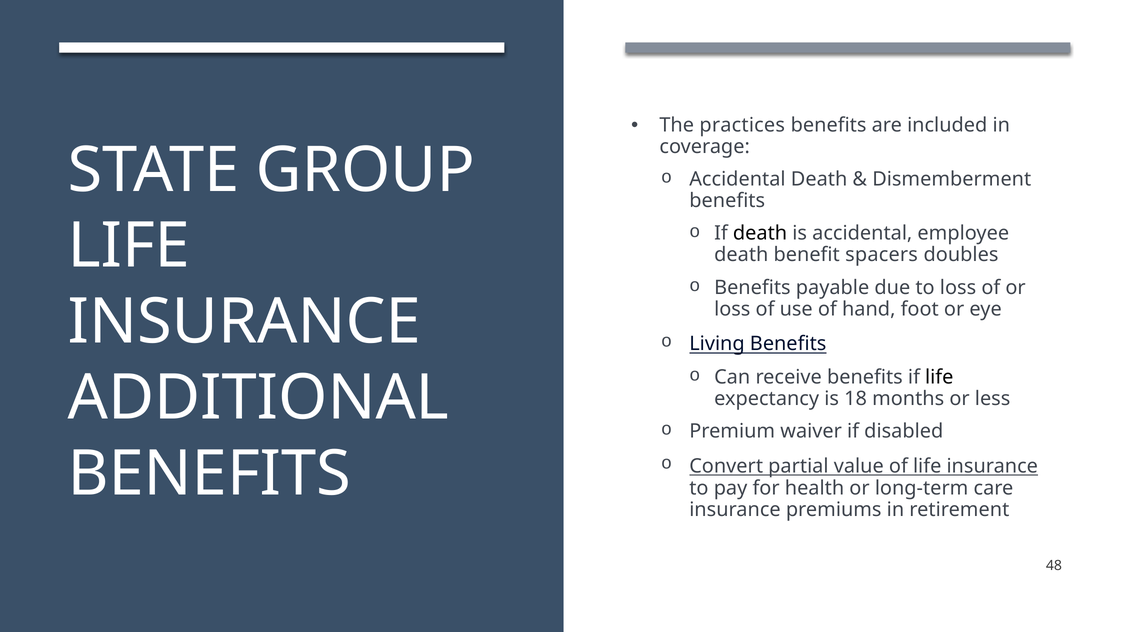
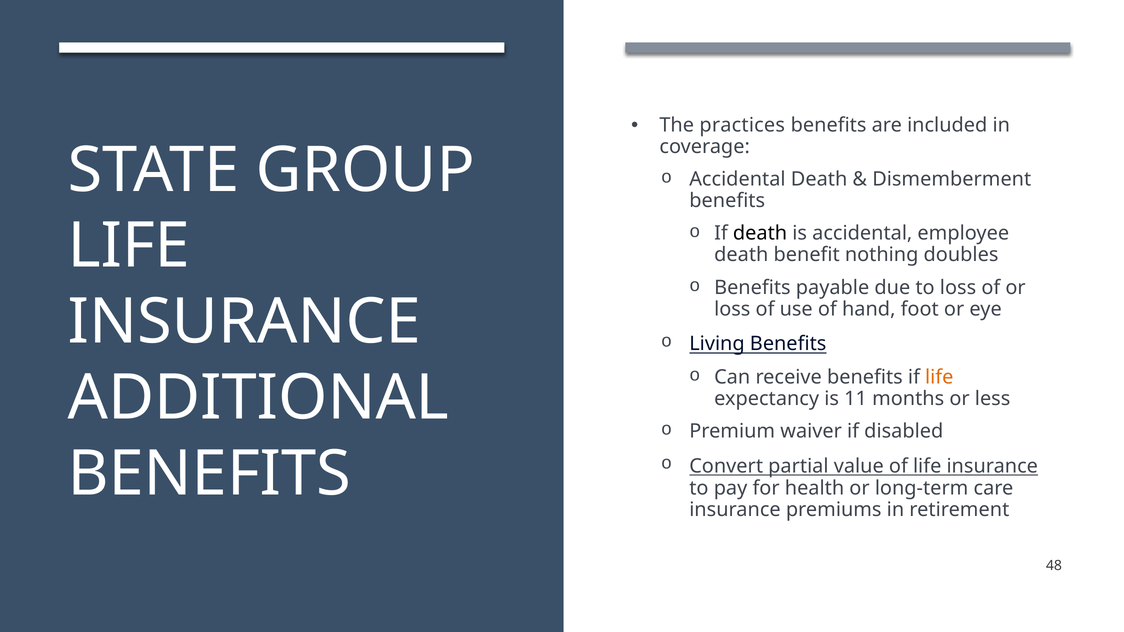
spacers: spacers -> nothing (882, 255)
life colour: black -> orange (939, 377)
18: 18 -> 11 (856, 399)
